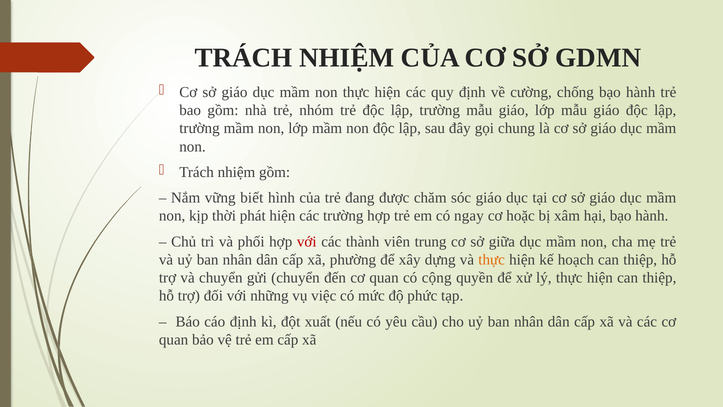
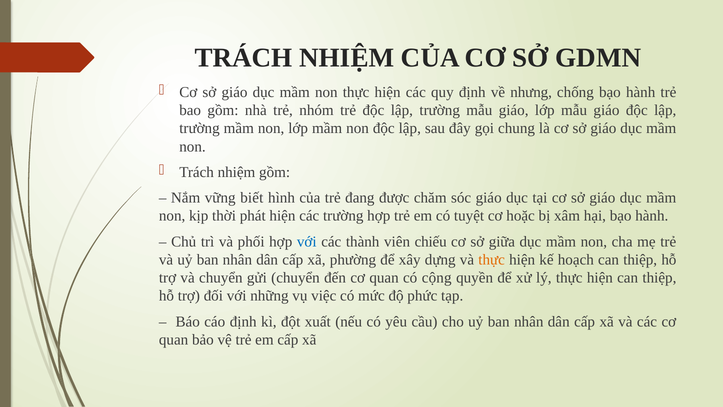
cường: cường -> nhưng (531, 92)
ngay: ngay -> tuyệt (469, 216)
với colour: red -> blue (307, 241)
trung: trung -> chiếu (431, 241)
